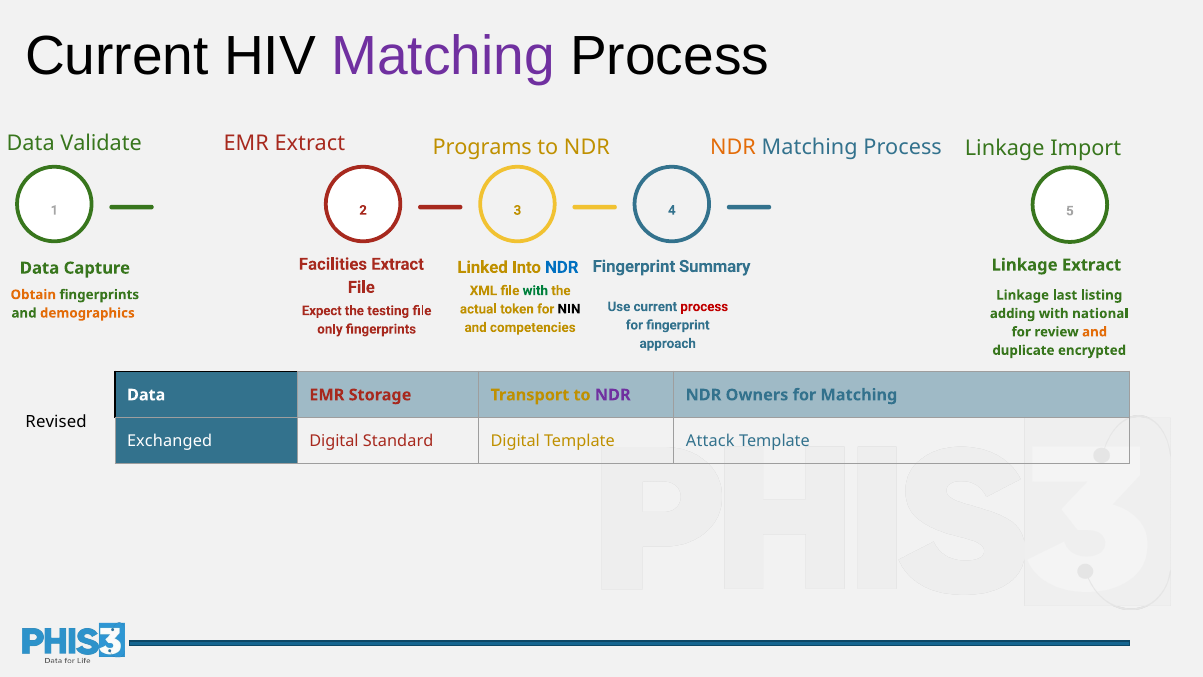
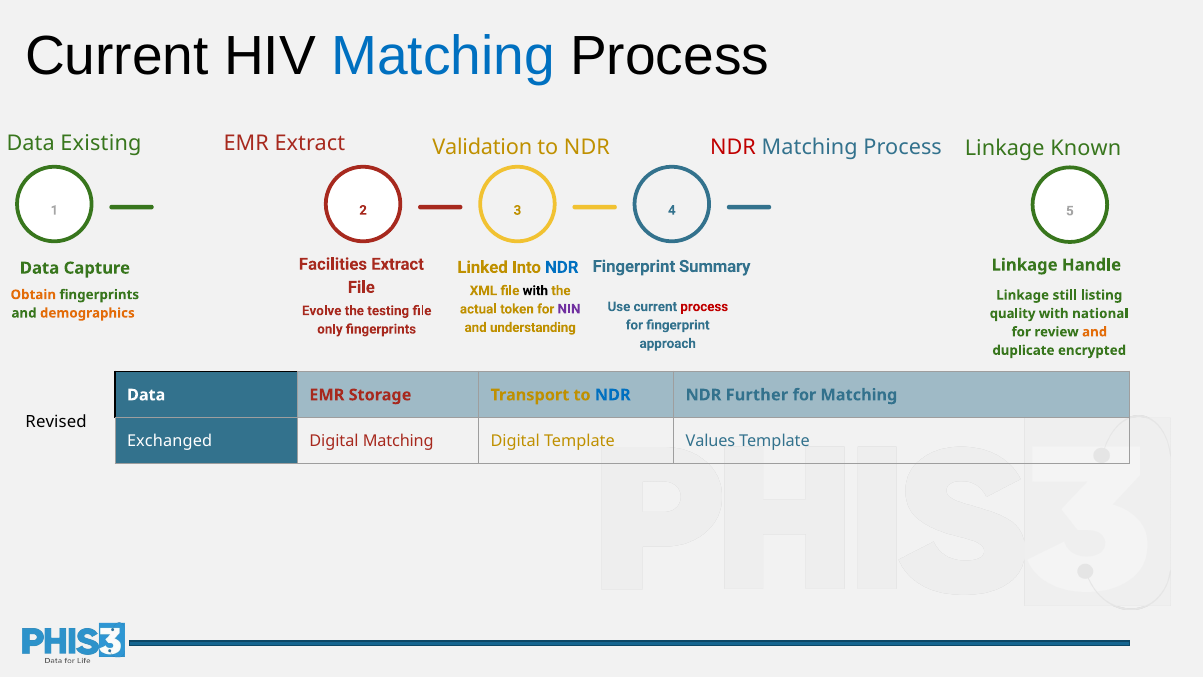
Matching colour: purple -> blue (443, 56)
Validate: Validate -> Existing (101, 144)
Programs: Programs -> Validation (482, 147)
NDR colour: orange -> red (733, 147)
Import: Import -> Known (1086, 149)
Linkage Extract: Extract -> Handle (1091, 265)
with colour: green -> black (535, 291)
last: last -> still (1065, 295)
NIN colour: black -> purple (569, 309)
Expect: Expect -> Evolve (322, 311)
adding: adding -> quality (1013, 313)
competencies: competencies -> understanding (533, 327)
NDR colour: purple -> blue (613, 395)
Owners: Owners -> Further (757, 395)
Digital Standard: Standard -> Matching (398, 441)
Attack: Attack -> Values (710, 441)
